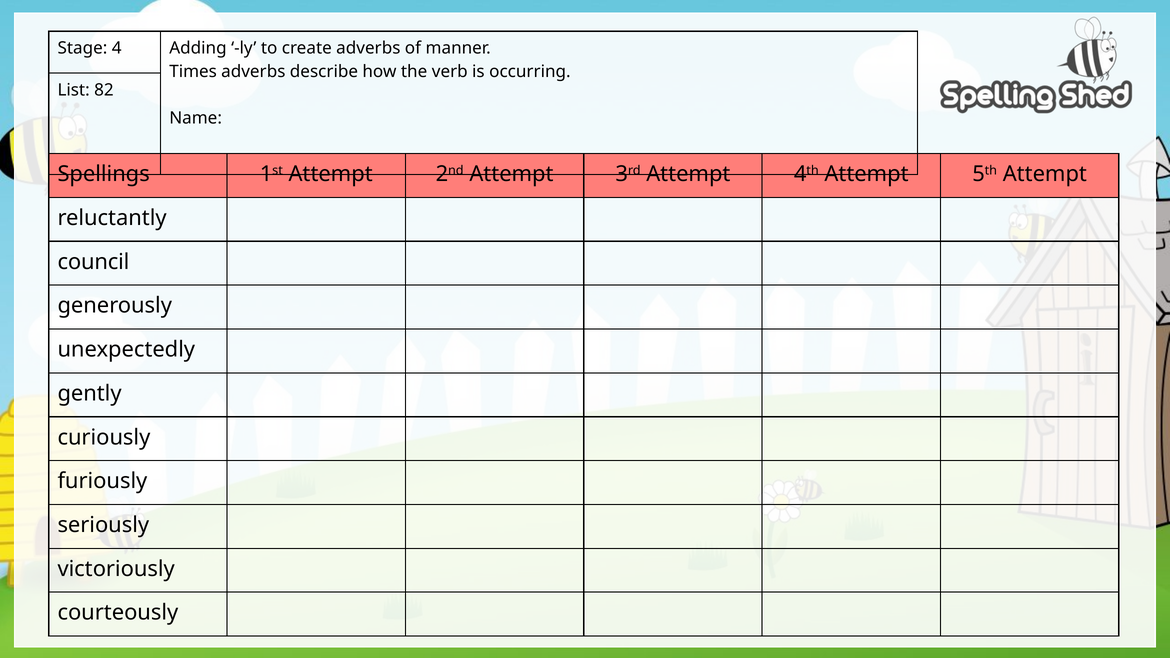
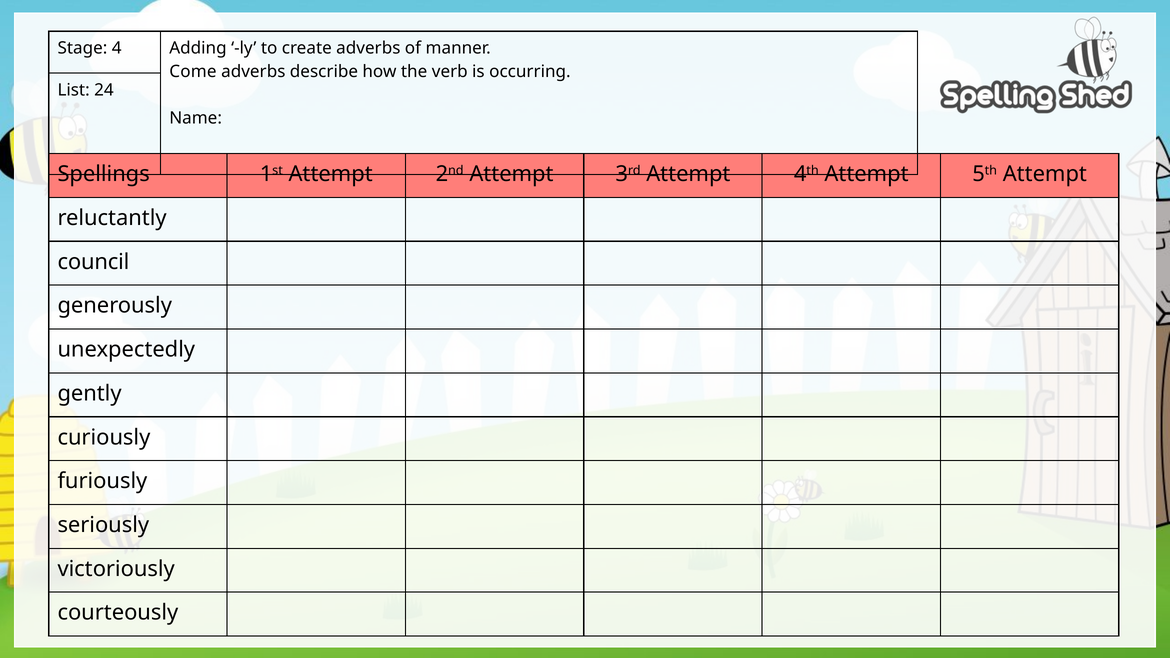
Times: Times -> Come (193, 72)
82: 82 -> 24 (104, 90)
